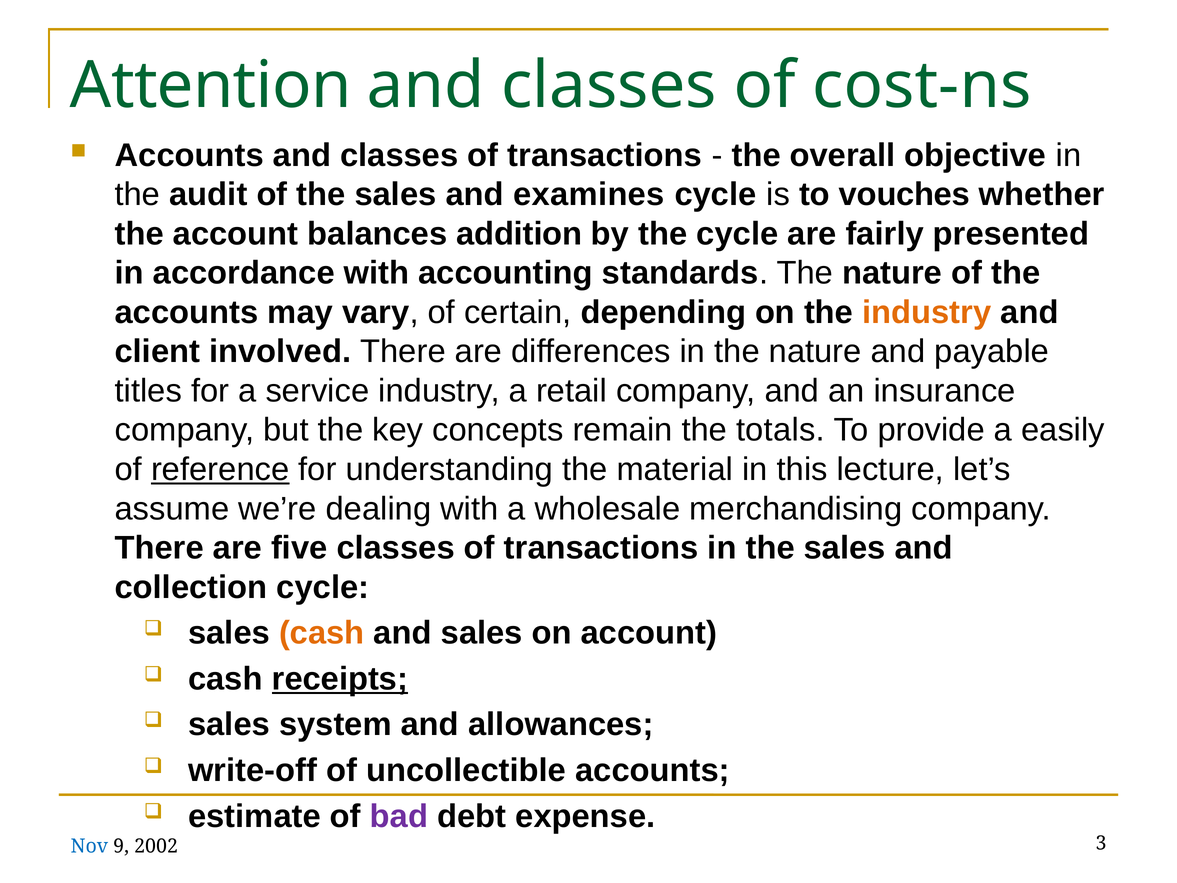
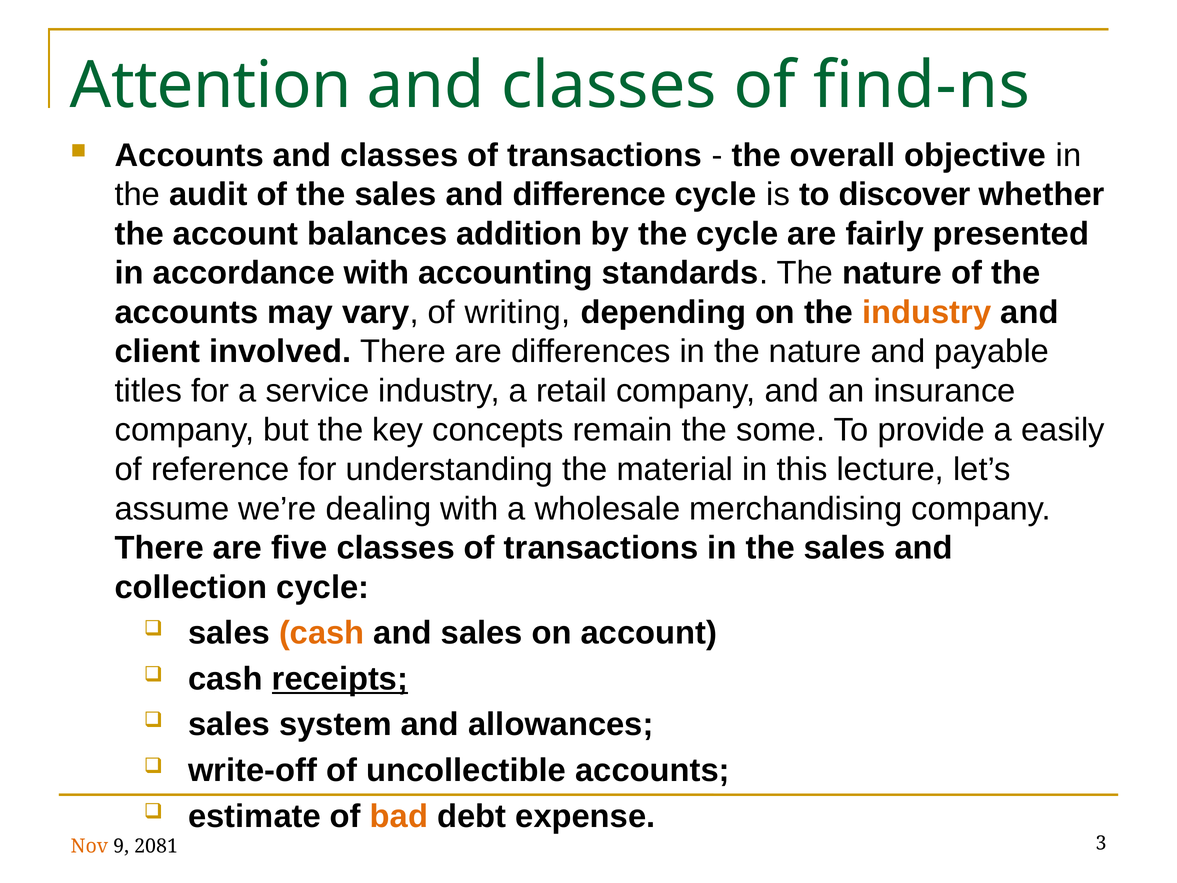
cost-ns: cost-ns -> find-ns (922, 85)
examines: examines -> difference (589, 195)
vouches: vouches -> discover (905, 195)
certain: certain -> writing (518, 312)
totals: totals -> some (781, 430)
reference underline: present -> none (220, 469)
bad colour: purple -> orange (399, 816)
Nov colour: blue -> orange (89, 846)
2002: 2002 -> 2081 (156, 846)
